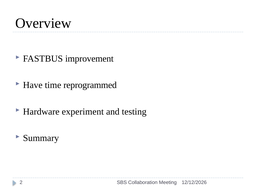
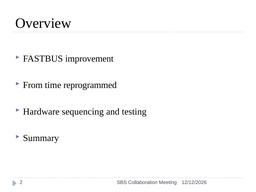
Have: Have -> From (33, 85)
experiment: experiment -> sequencing (83, 112)
